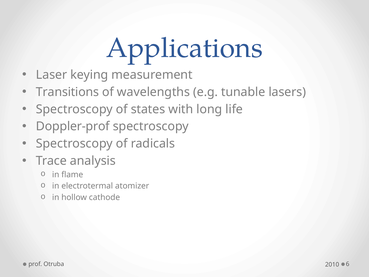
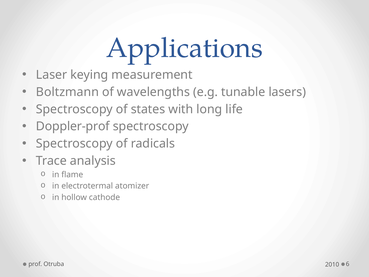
Transitions: Transitions -> Boltzmann (67, 92)
